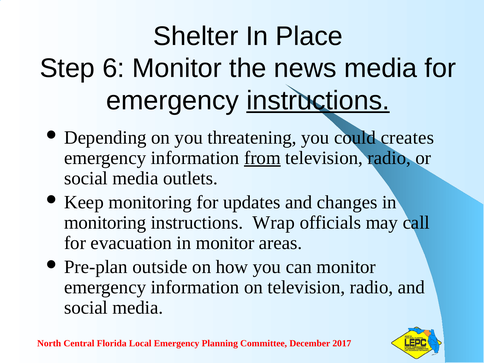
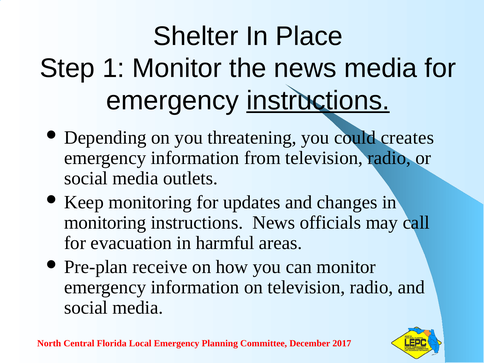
6: 6 -> 1 (114, 68)
from underline: present -> none (262, 158)
instructions Wrap: Wrap -> News (274, 223)
in monitor: monitor -> harmful (225, 243)
outside: outside -> receive (160, 267)
